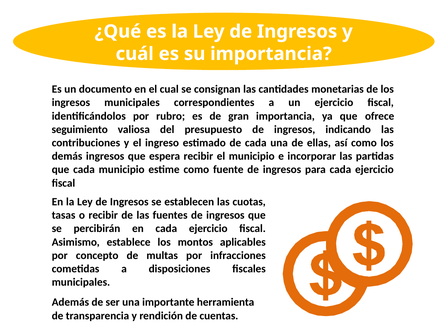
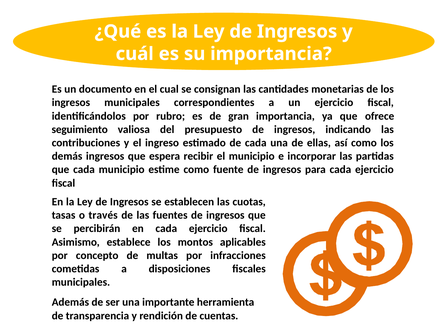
o recibir: recibir -> través (103, 215)
